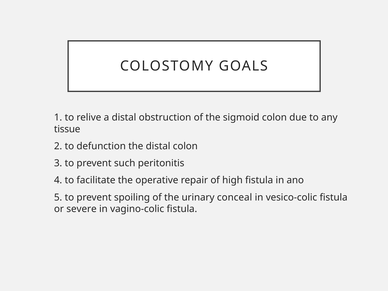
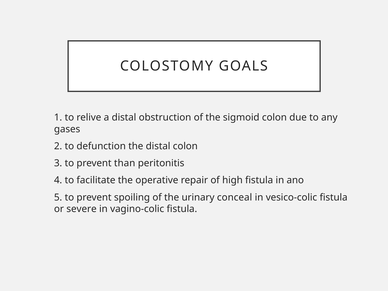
tissue: tissue -> gases (67, 129)
such: such -> than (125, 163)
